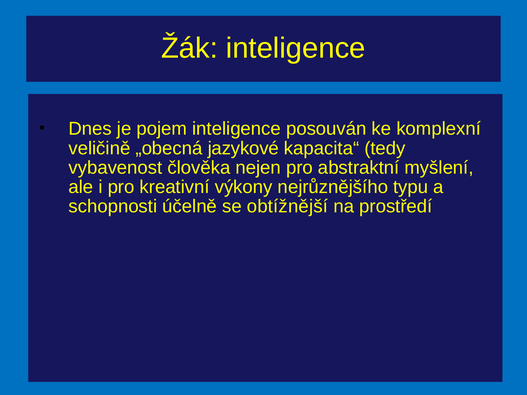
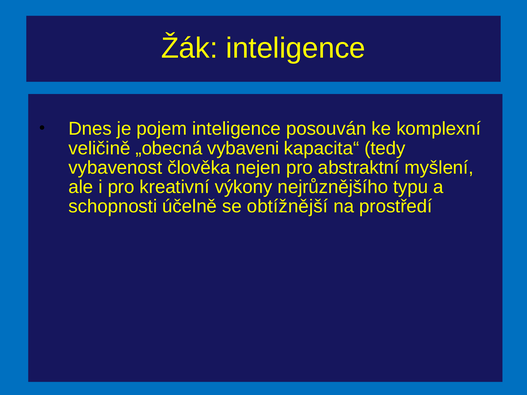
jazykové: jazykové -> vybaveni (243, 148)
